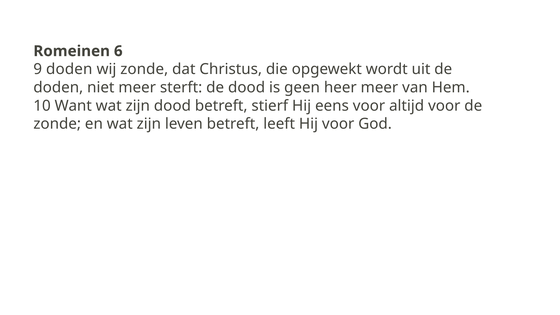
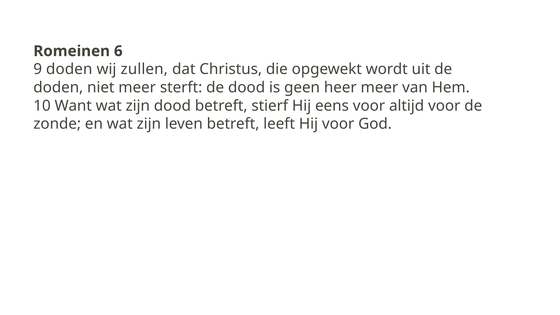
wij zonde: zonde -> zullen (144, 69)
